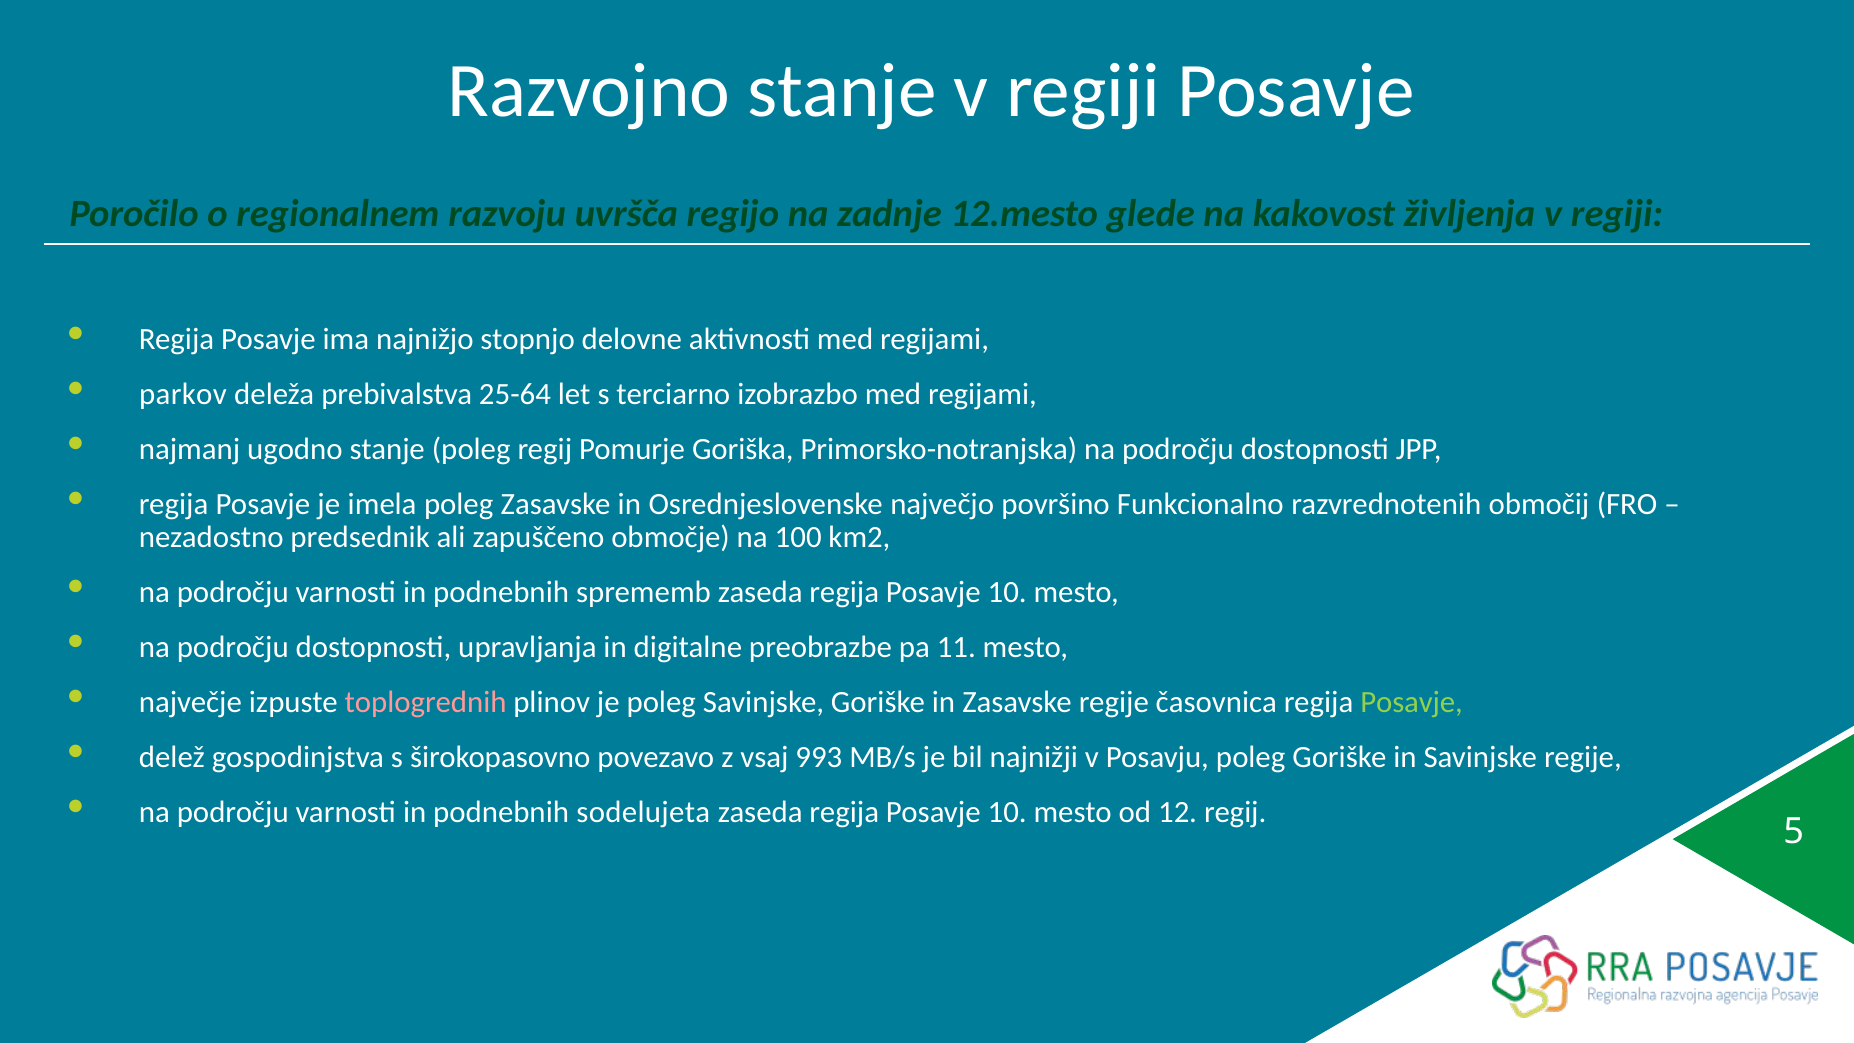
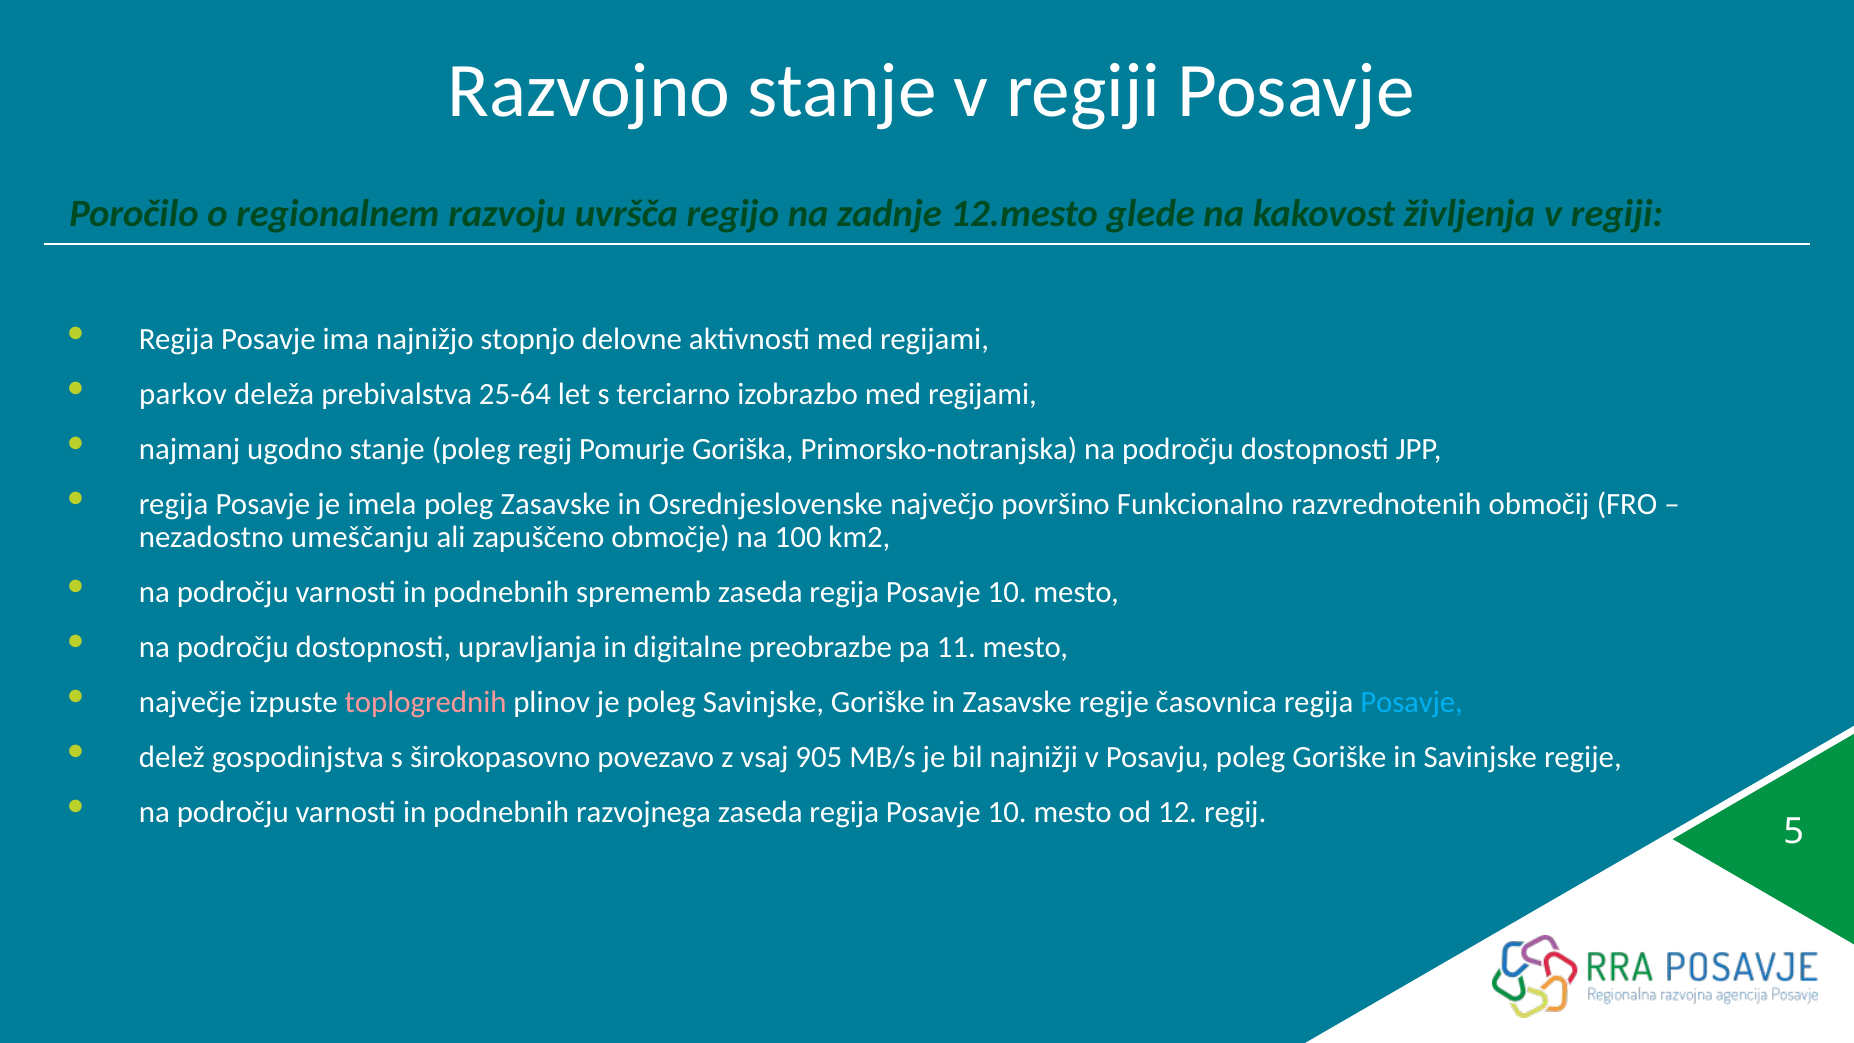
predsednik: predsednik -> umeščanju (360, 538)
Posavje colour: light green -> light blue (1412, 703)
993: 993 -> 905 (819, 758)
sodelujeta: sodelujeta -> razvojnega (644, 813)
